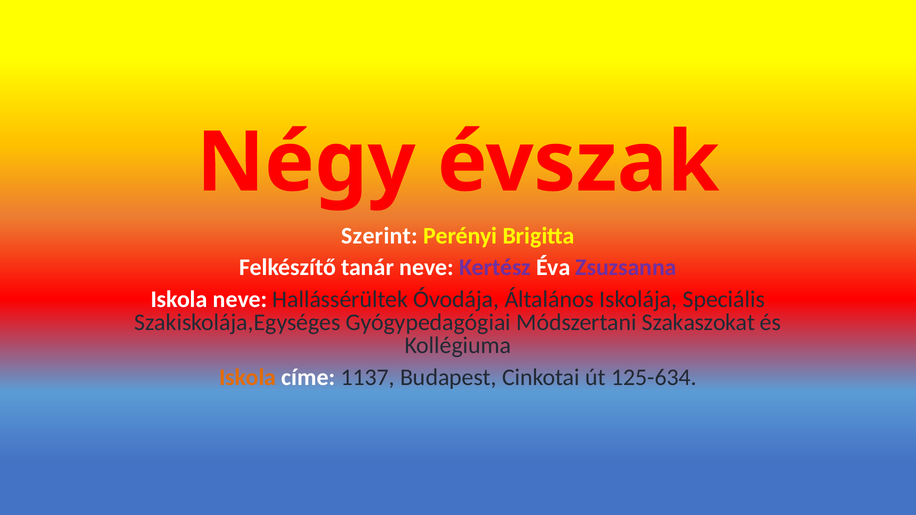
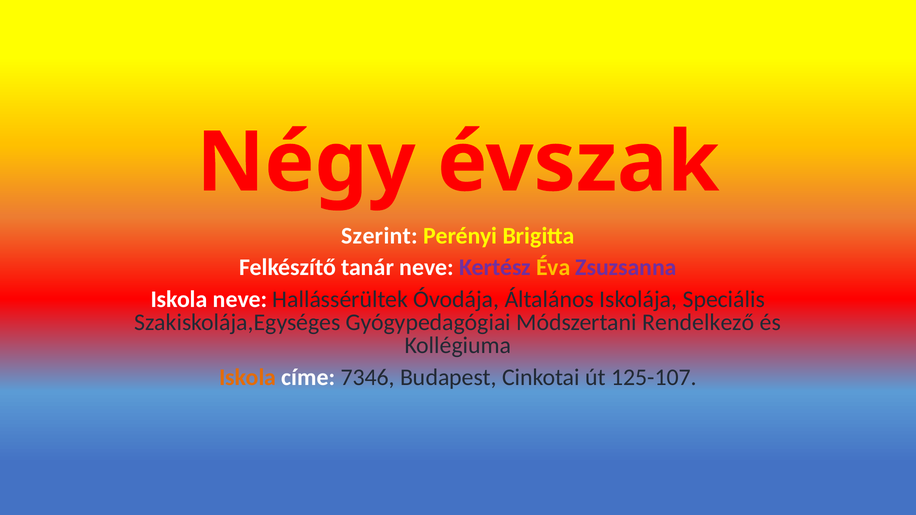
Éva colour: white -> yellow (553, 268)
Szakaszokat: Szakaszokat -> Rendelkező (698, 323)
1137: 1137 -> 7346 (368, 377)
125-634: 125-634 -> 125-107 (654, 377)
